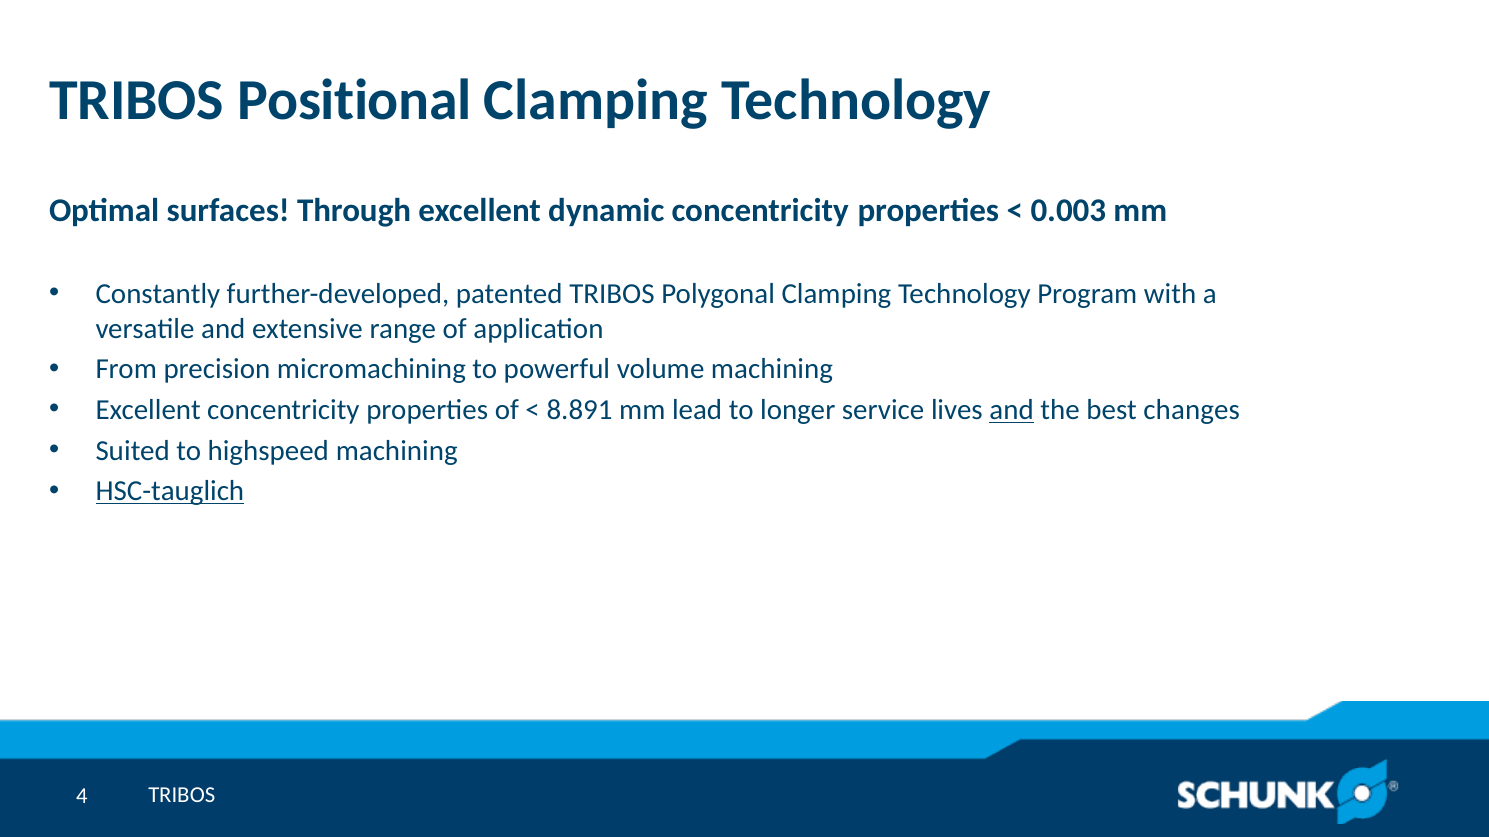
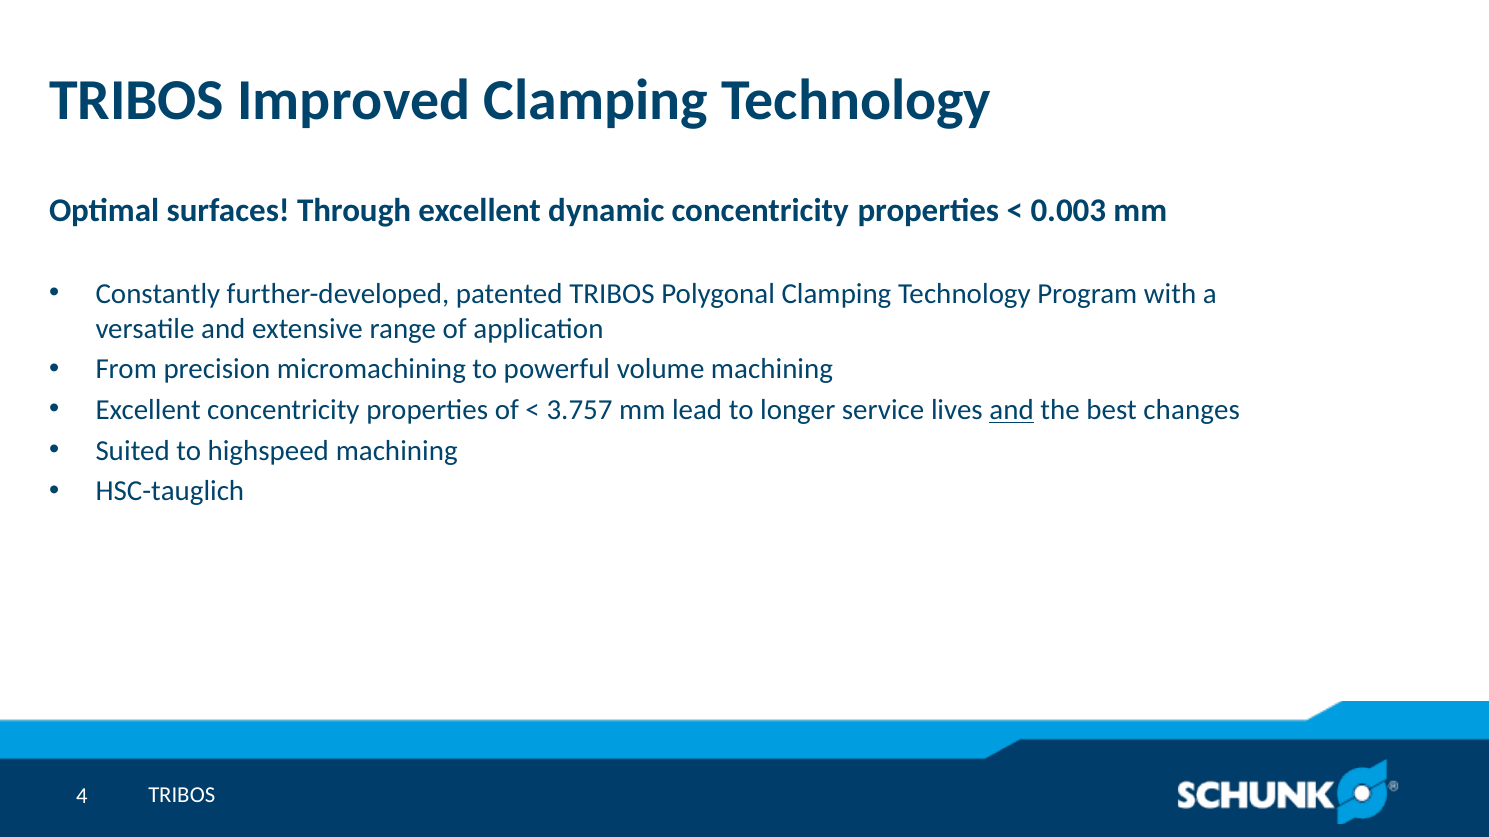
Positional: Positional -> Improved (354, 100)
8.891: 8.891 -> 3.757 (580, 410)
HSC-tauglich underline: present -> none (170, 491)
